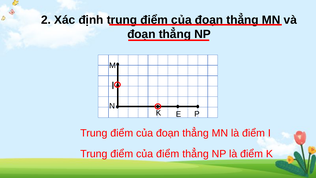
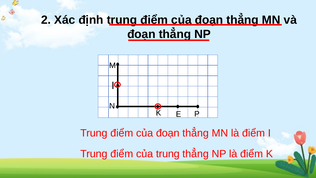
của điểm: điểm -> trung (168, 154)
